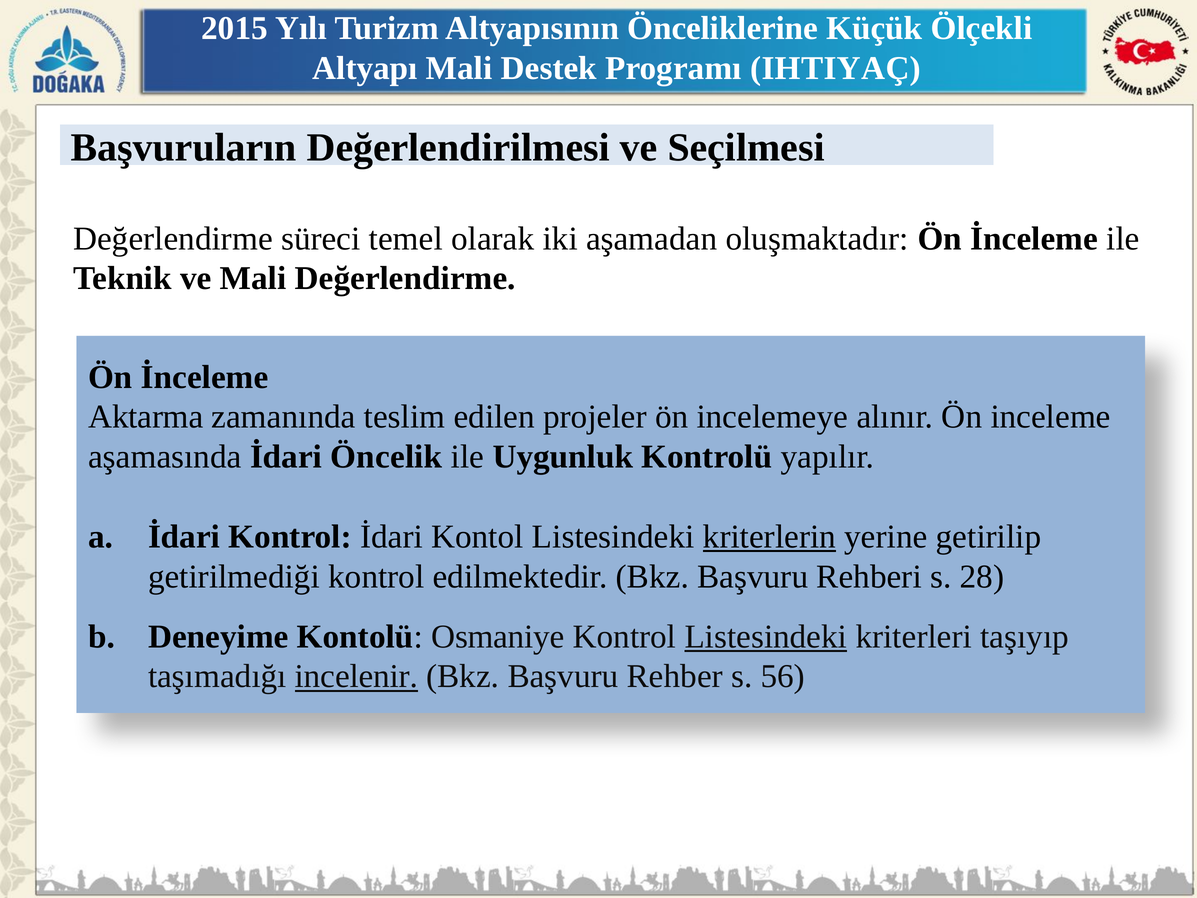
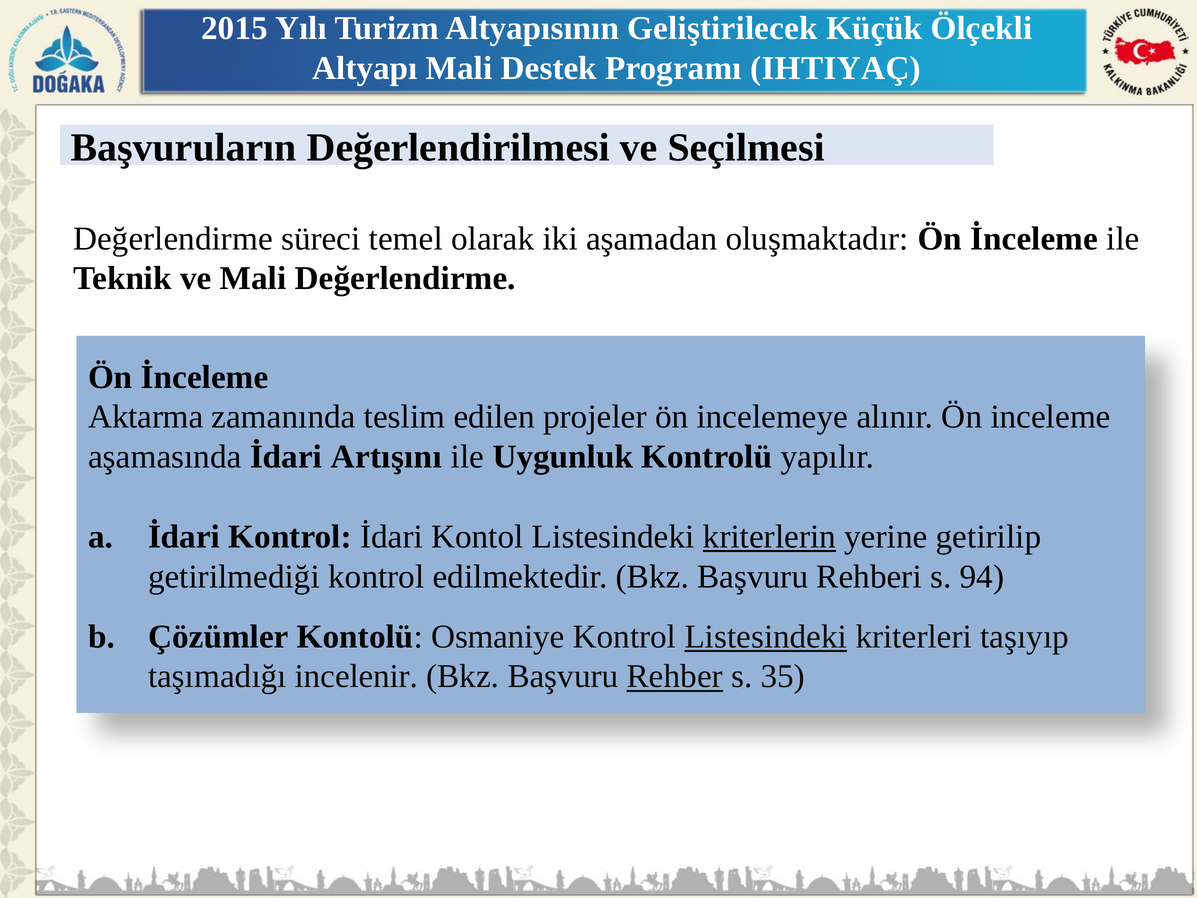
Önceliklerine: Önceliklerine -> Geliştirilecek (723, 28)
Öncelik: Öncelik -> Artışını (386, 457)
28: 28 -> 94 (982, 577)
Deneyime: Deneyime -> Çözümler (218, 636)
incelenir underline: present -> none (356, 676)
Rehber underline: none -> present (675, 676)
56: 56 -> 35 (783, 676)
